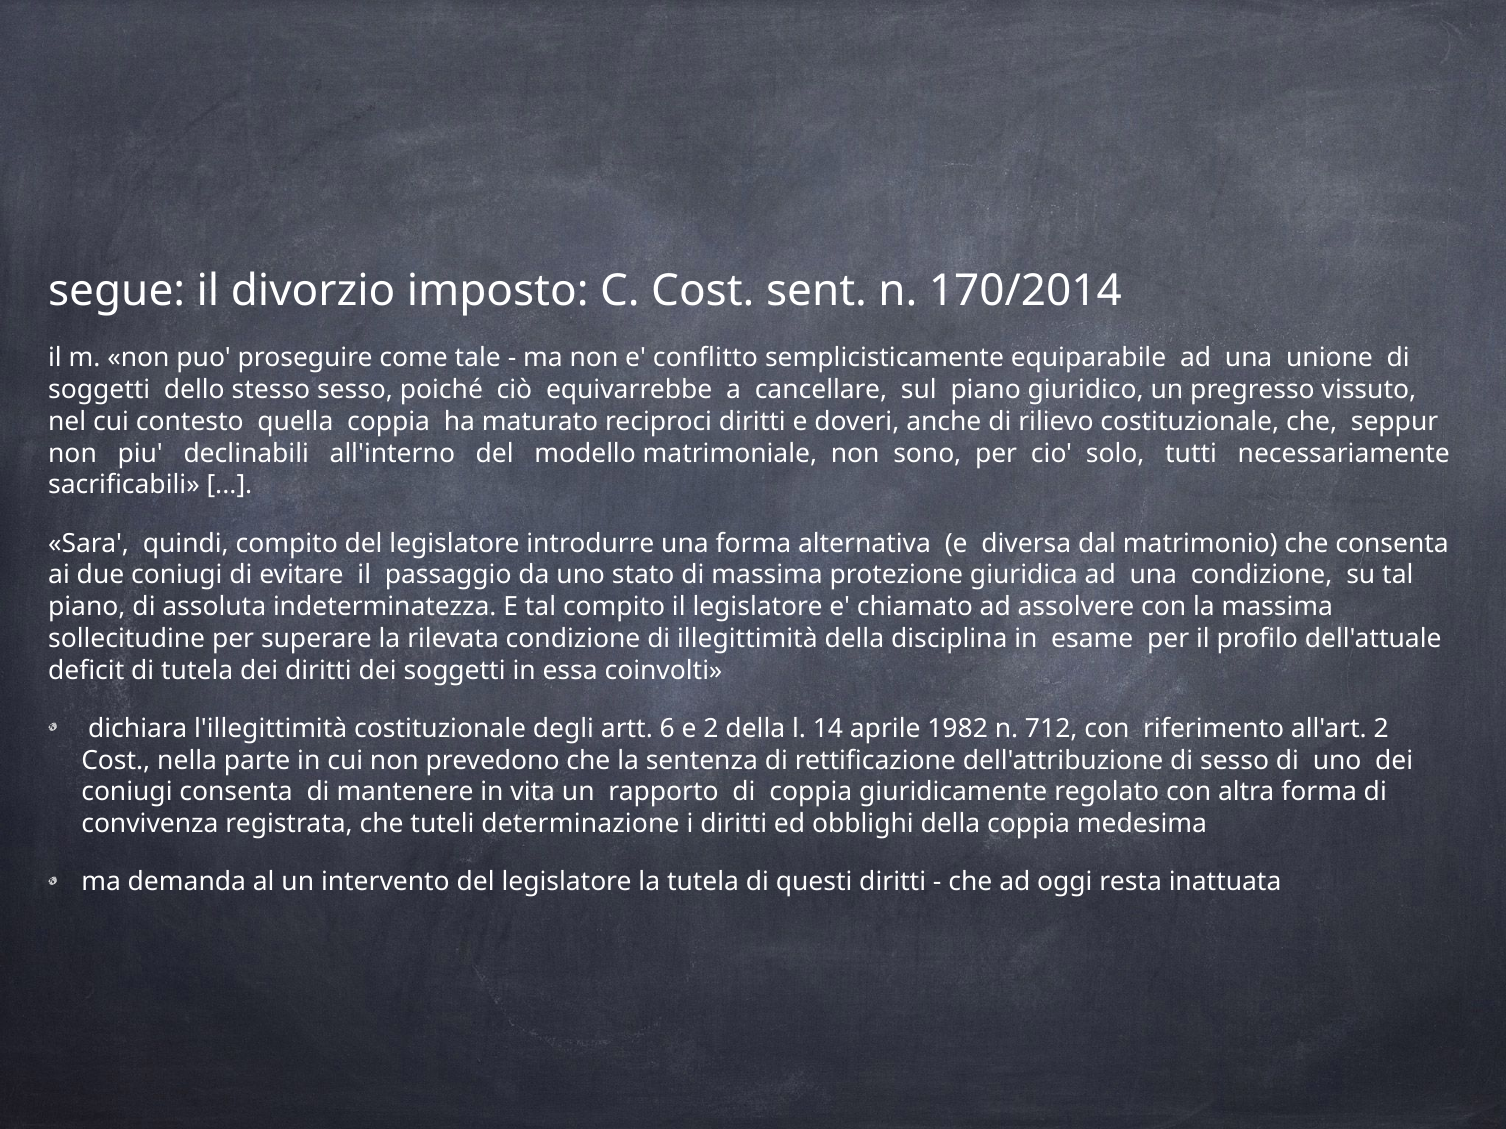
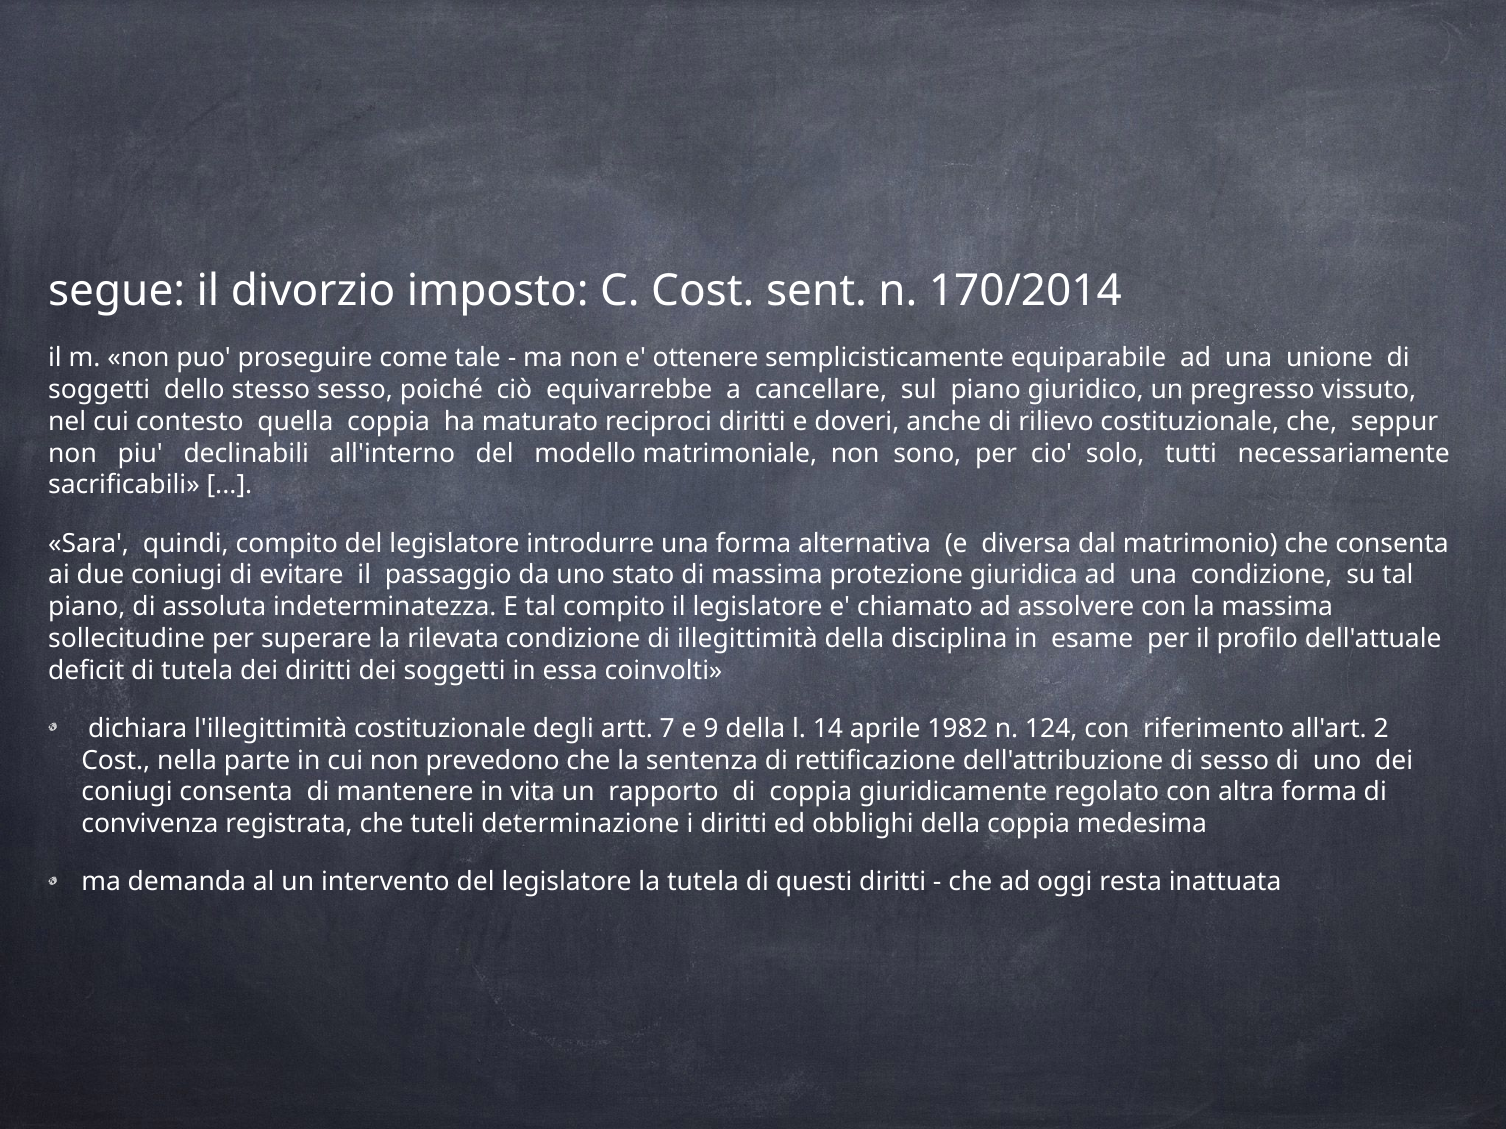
conflitto: conflitto -> ottenere (706, 358)
6: 6 -> 7 (667, 729)
e 2: 2 -> 9 (711, 729)
712: 712 -> 124 (1051, 729)
